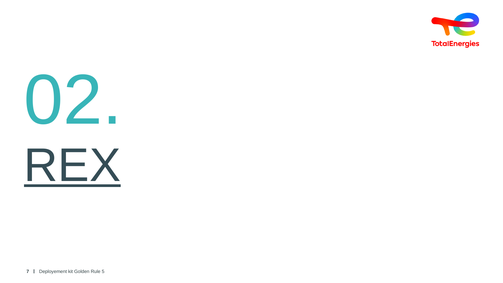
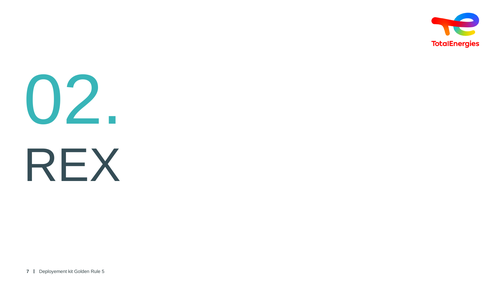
REX underline: present -> none (72, 165)
